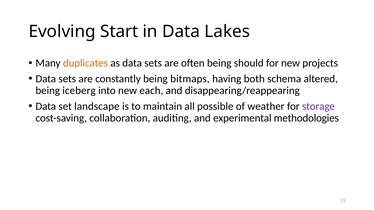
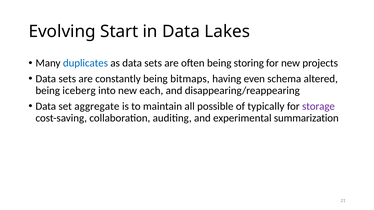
duplicates colour: orange -> blue (85, 63)
should: should -> storing (249, 63)
both: both -> even (254, 79)
landscape: landscape -> aggregate (97, 106)
weather: weather -> typically (266, 106)
methodologies: methodologies -> summarization (306, 118)
